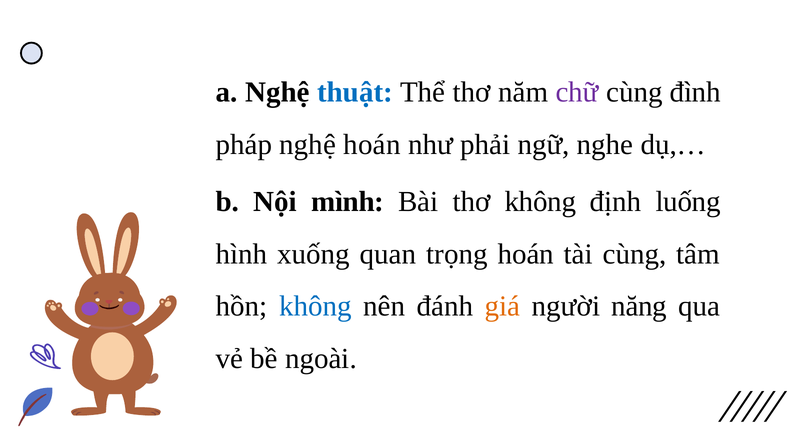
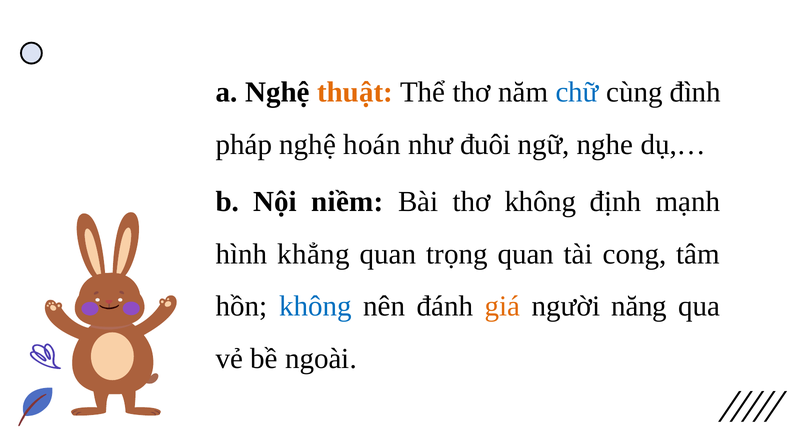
thuật colour: blue -> orange (355, 92)
chữ colour: purple -> blue (577, 92)
phải: phải -> đuôi (486, 144)
mình: mình -> niềm (347, 202)
luống: luống -> mạnh (688, 202)
xuống: xuống -> khẳng (314, 254)
trọng hoán: hoán -> quan (526, 254)
tài cùng: cùng -> cong (635, 254)
